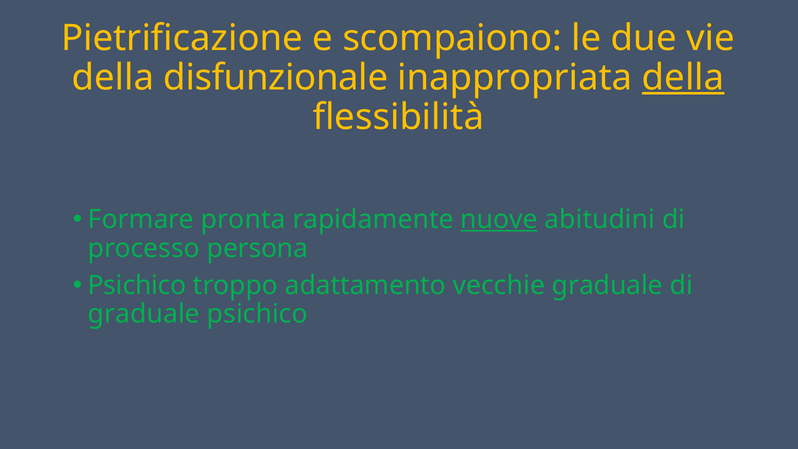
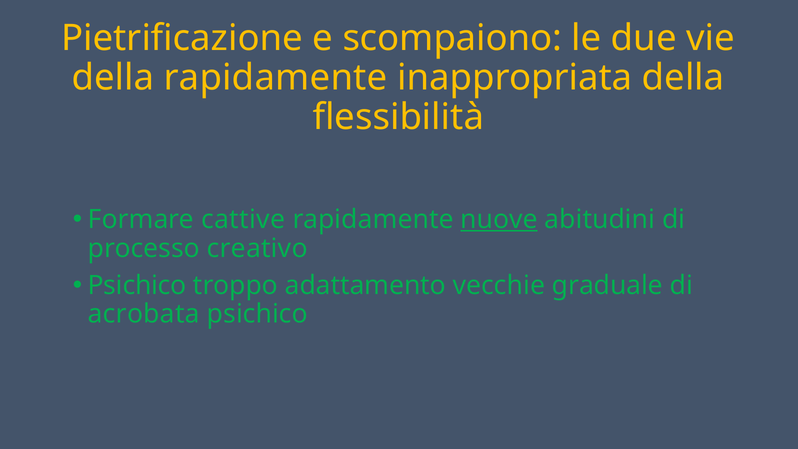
della disfunzionale: disfunzionale -> rapidamente (276, 78)
della underline: present -> none (683, 78)
pronta: pronta -> cattive (243, 219)
persona: persona -> creativo (257, 248)
graduale: graduale -> acrobata (144, 314)
